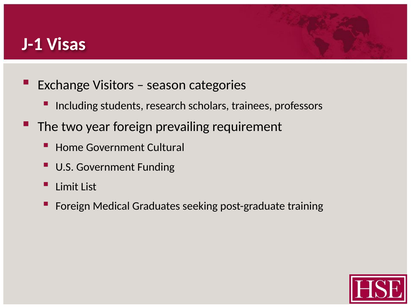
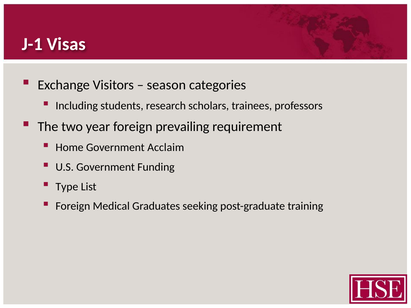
Cultural: Cultural -> Acclaim (166, 148)
Limit: Limit -> Type (67, 187)
